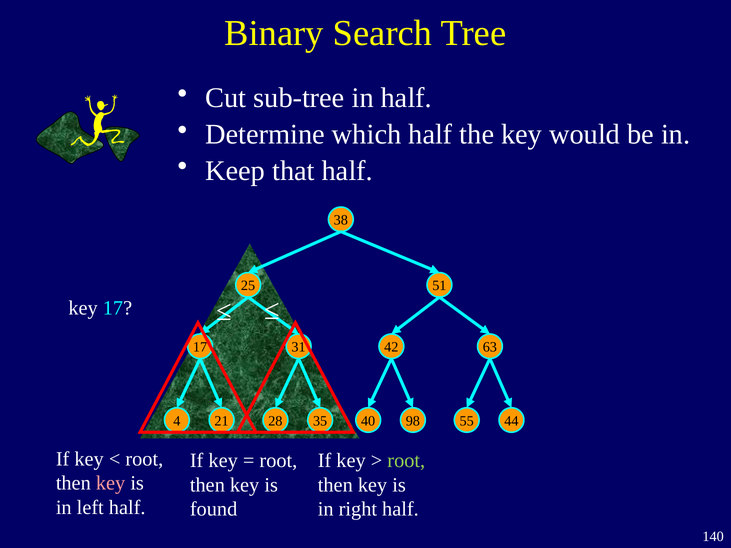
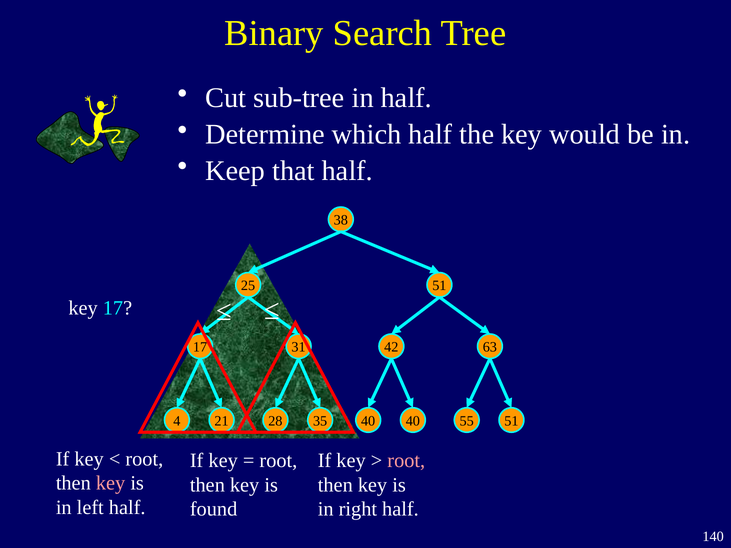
40 98: 98 -> 40 (413, 421)
55 44: 44 -> 51 (511, 421)
root colour: light green -> pink (406, 461)
